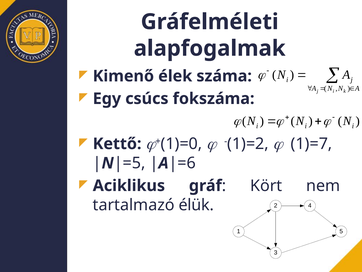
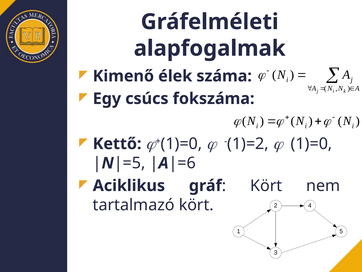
1)=7: 1)=7 -> 1)=0 (311, 144)
tartalmazó élük: élük -> kört (196, 205)
